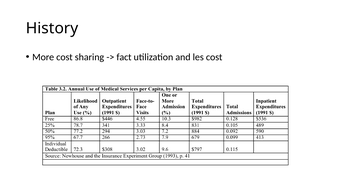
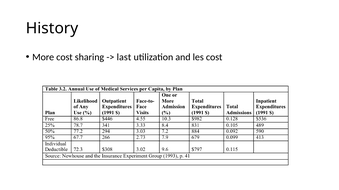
fact: fact -> last (124, 57)
